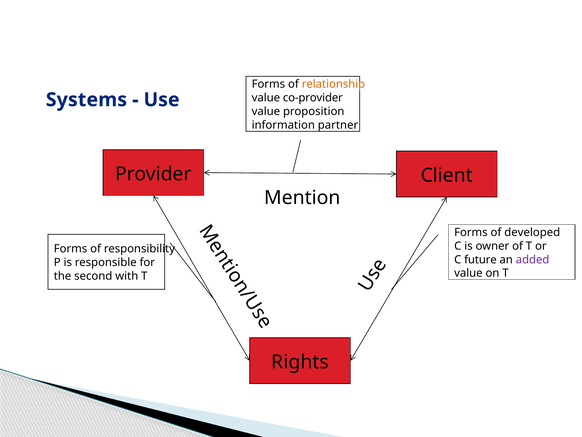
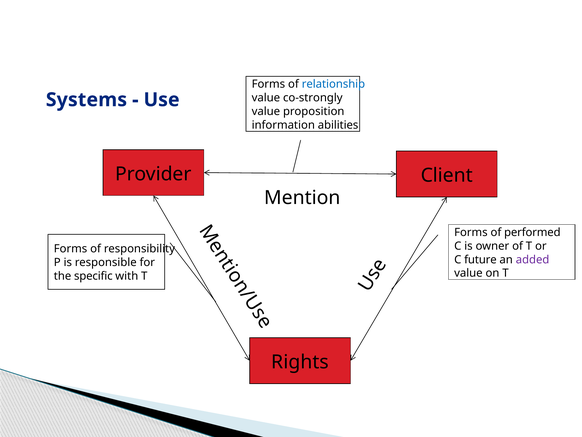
relationship colour: orange -> blue (333, 84)
co-provider: co-provider -> co-strongly (313, 98)
partner: partner -> abilities (338, 125)
developed: developed -> performed (532, 232)
second: second -> specific (93, 276)
